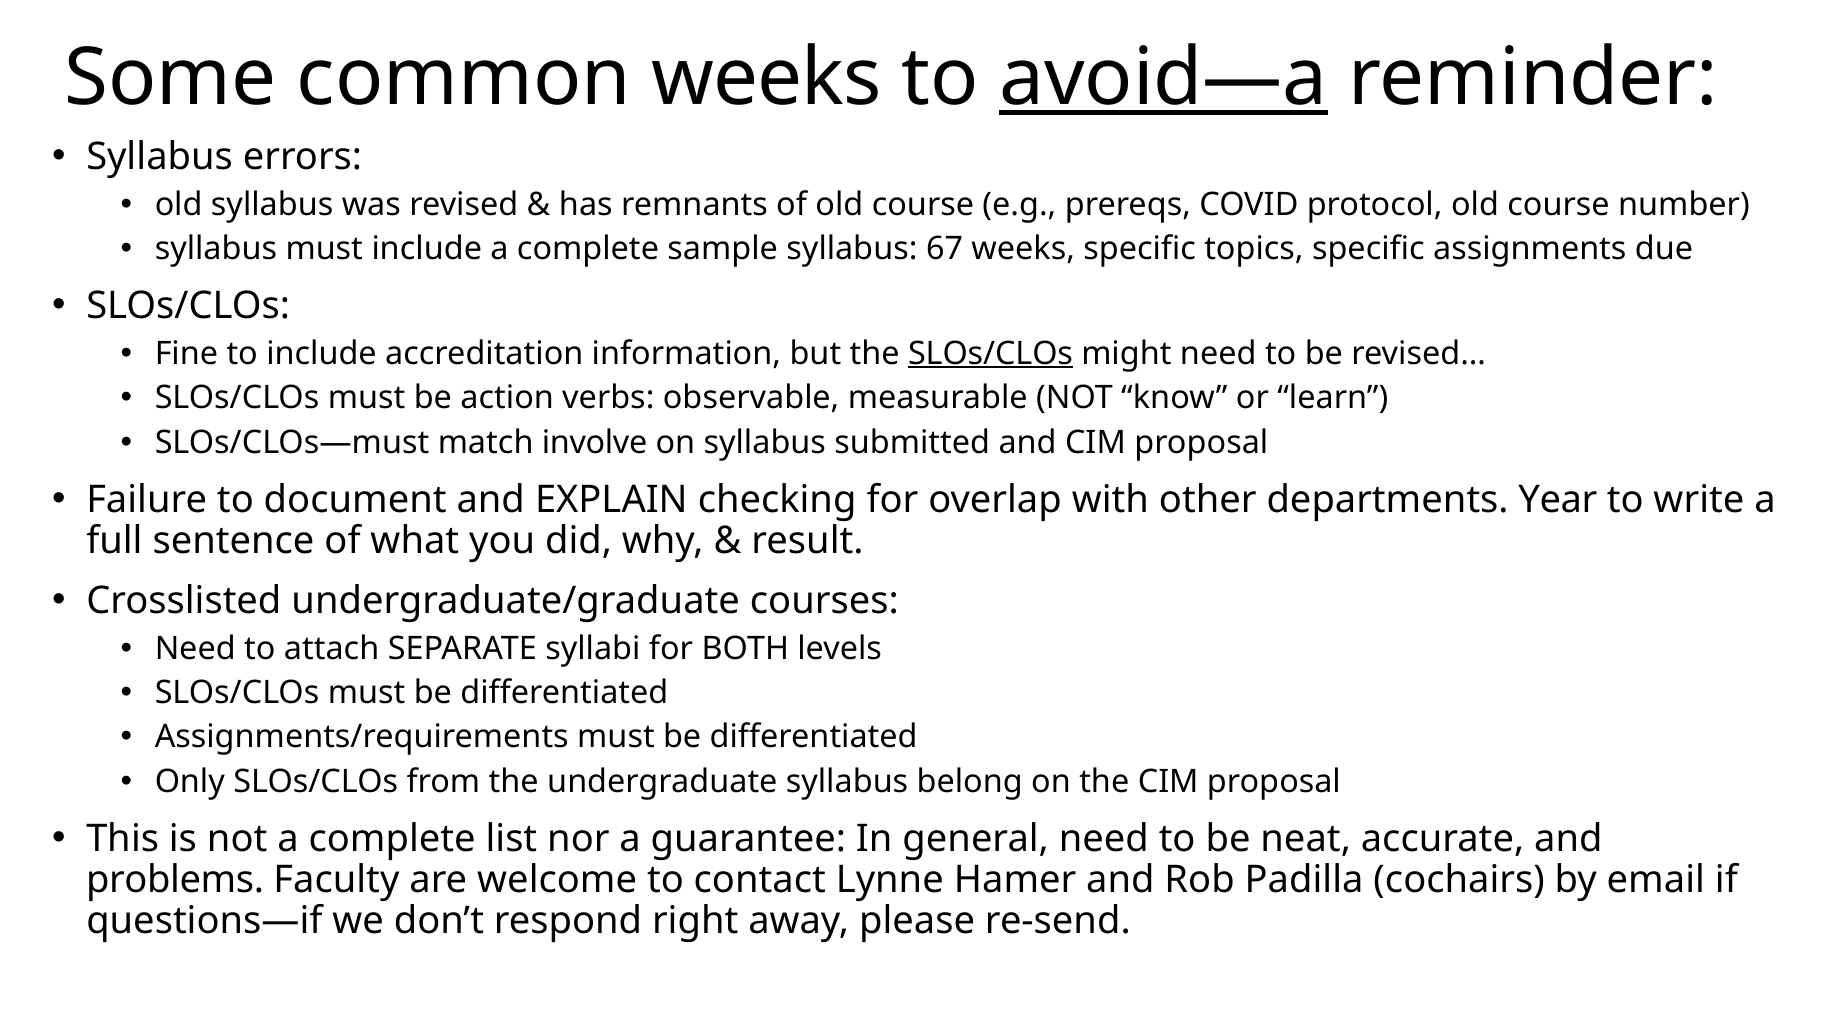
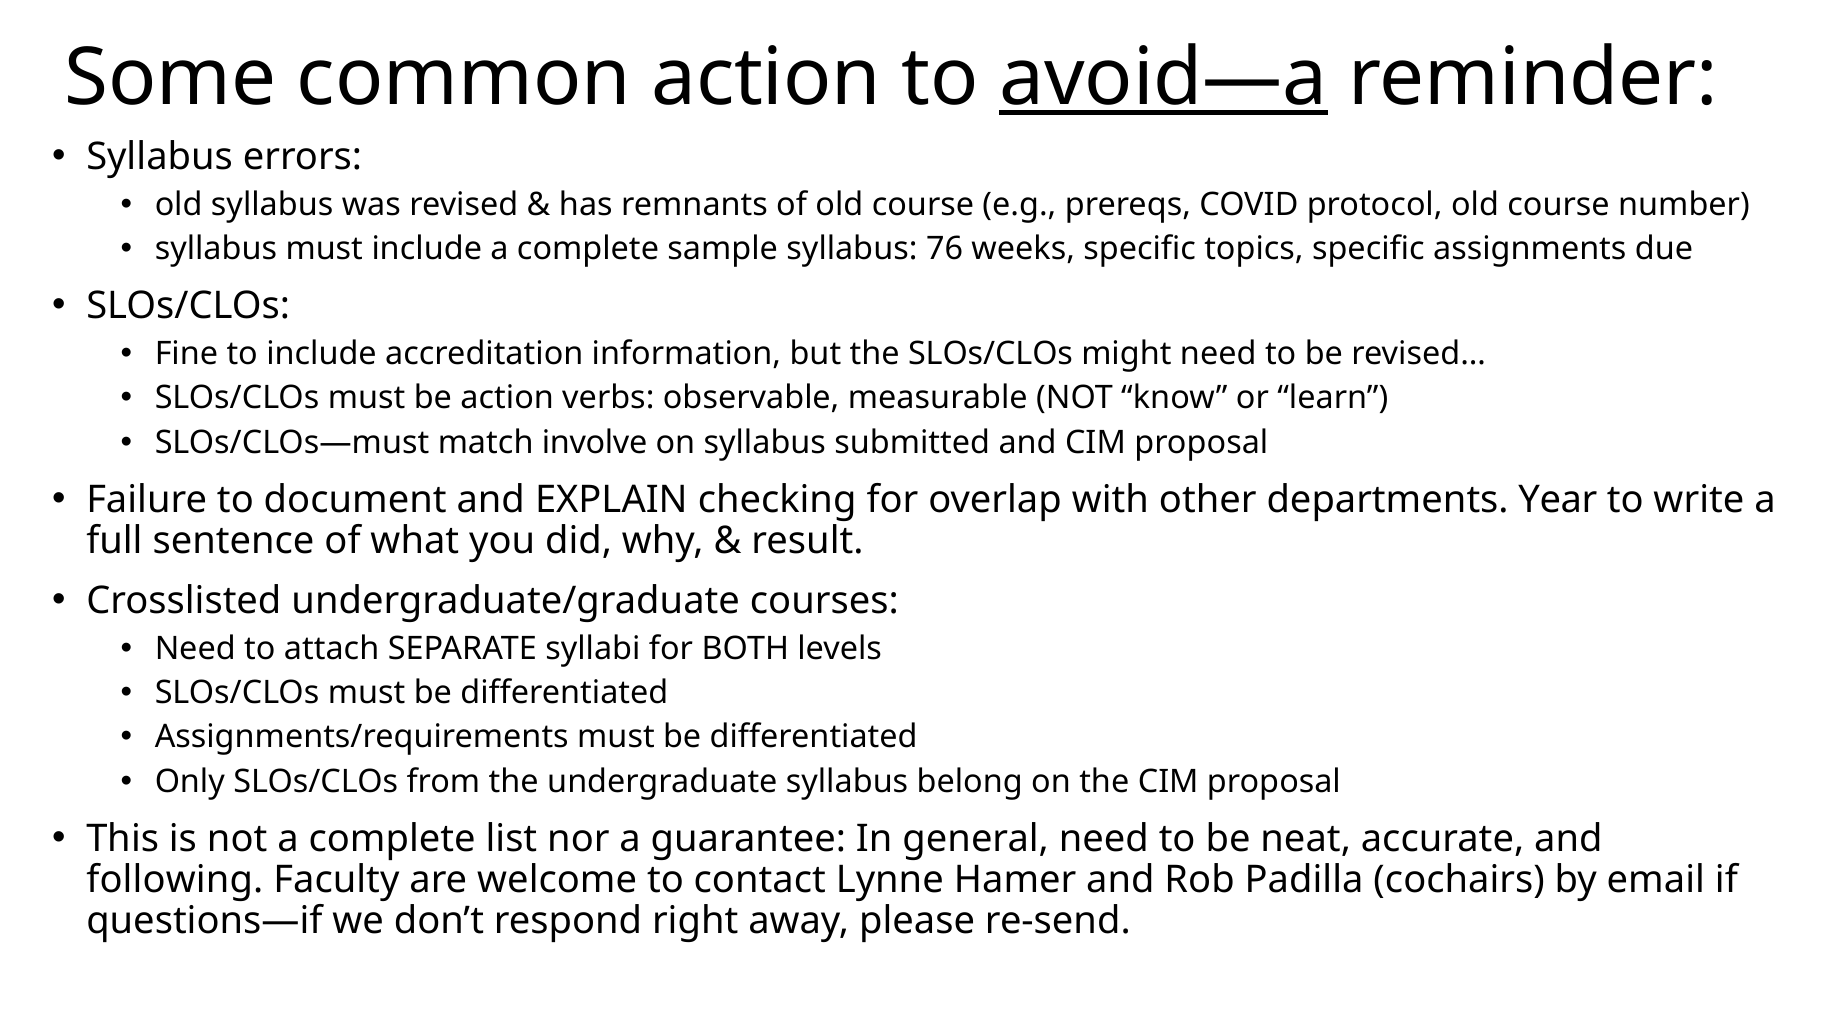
common weeks: weeks -> action (766, 78)
67: 67 -> 76 (945, 249)
SLOs/CLOs underline: present -> none (990, 353)
problems: problems -> following (175, 880)
